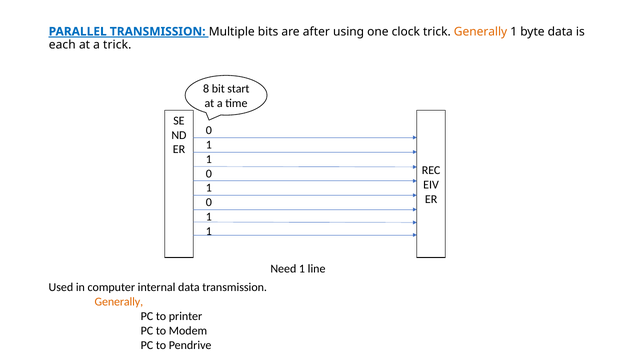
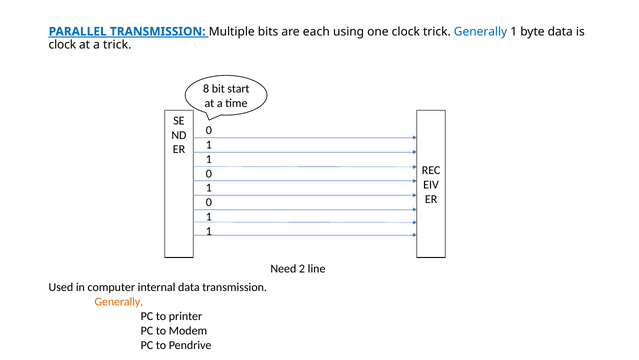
after: after -> each (316, 32)
Generally colour: orange -> blue (481, 32)
each: each -> clock (62, 44)
Need 1: 1 -> 2 (302, 268)
